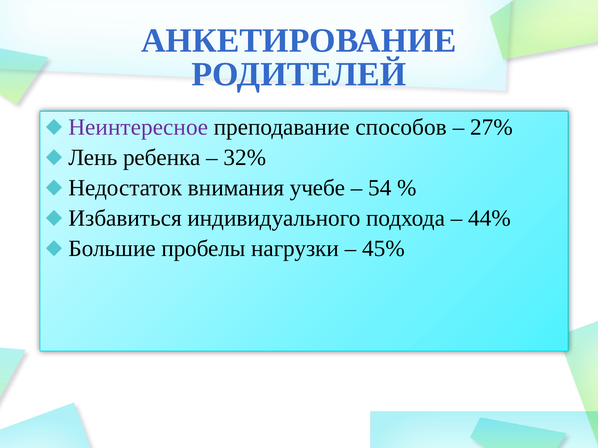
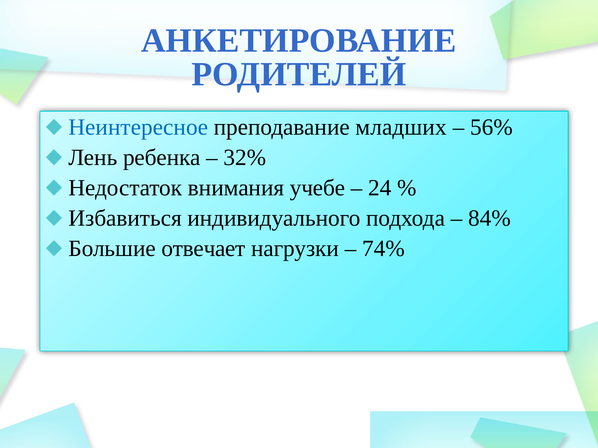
Неинтересное colour: purple -> blue (138, 127)
способов: способов -> младших (401, 127)
27%: 27% -> 56% (492, 127)
54: 54 -> 24 (380, 188)
44%: 44% -> 84% (490, 218)
пробелы: пробелы -> отвечает (204, 249)
45%: 45% -> 74% (384, 249)
